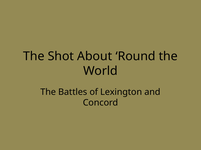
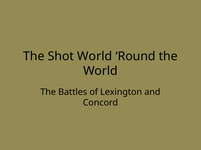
Shot About: About -> World (95, 56)
